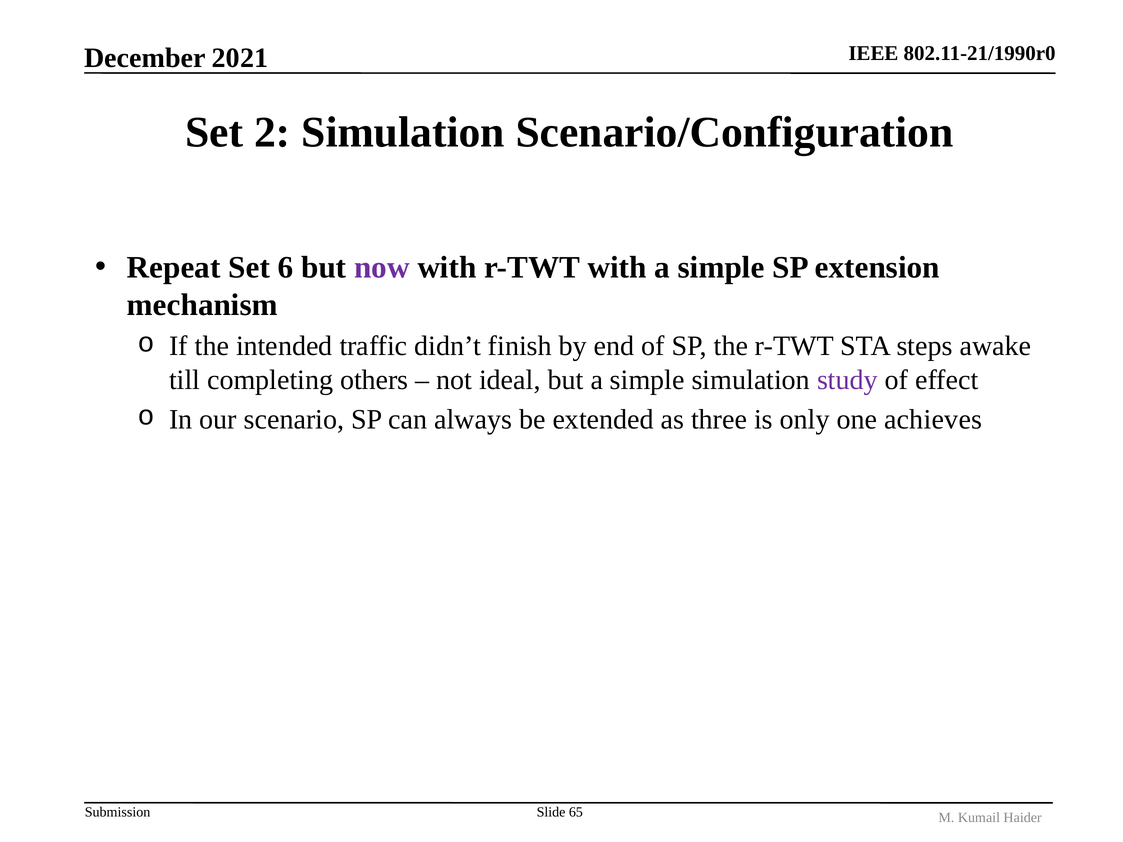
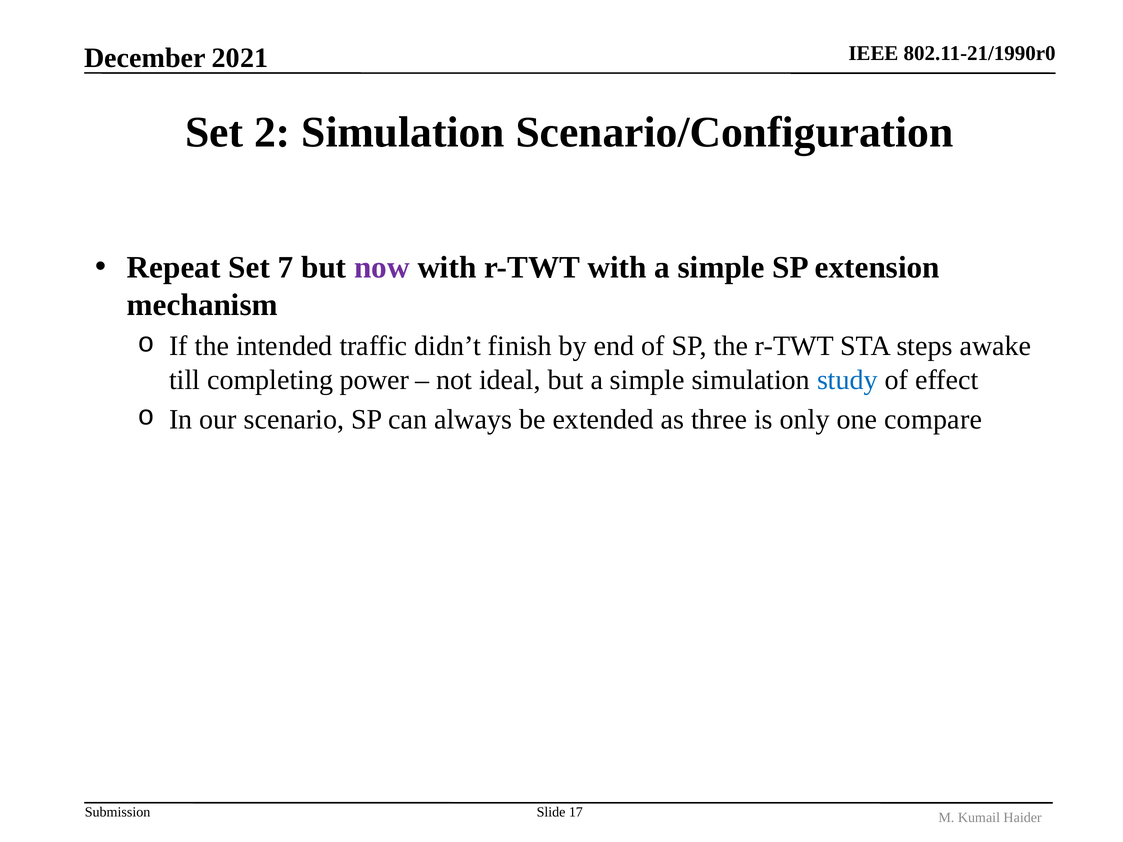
6: 6 -> 7 (285, 268)
others: others -> power (374, 380)
study colour: purple -> blue (847, 380)
achieves: achieves -> compare (933, 419)
65: 65 -> 17 (576, 812)
